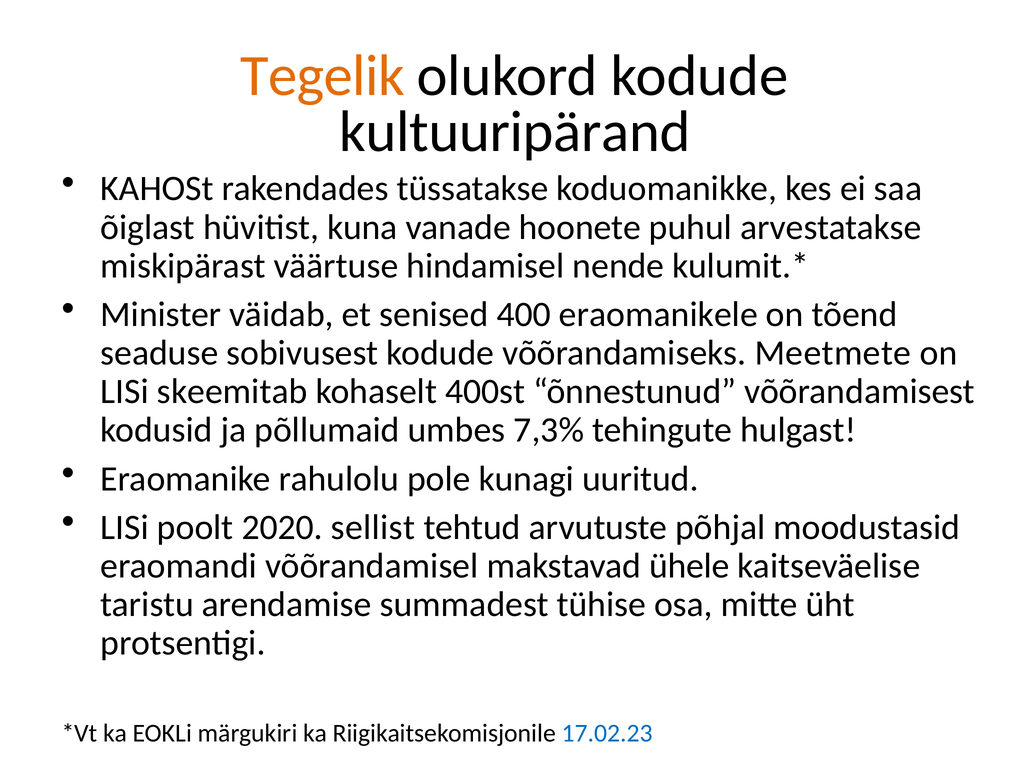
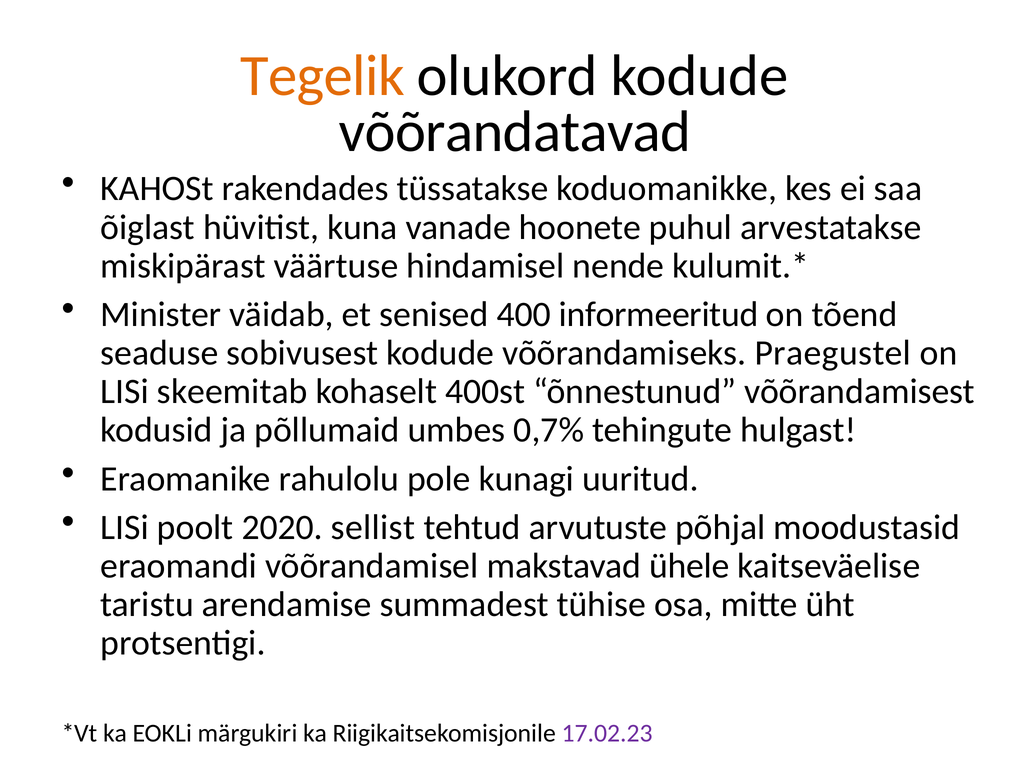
kultuuripärand: kultuuripärand -> võõrandatavad (515, 132)
eraomanikele: eraomanikele -> informeeritud (659, 315)
Meetmete: Meetmete -> Praegustel (833, 353)
7,3%: 7,3% -> 0,7% (549, 430)
17.02.23 colour: blue -> purple (607, 734)
